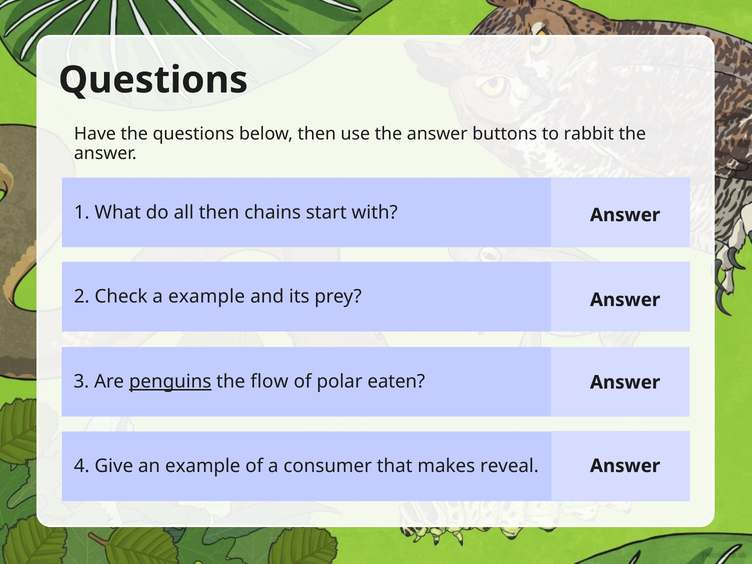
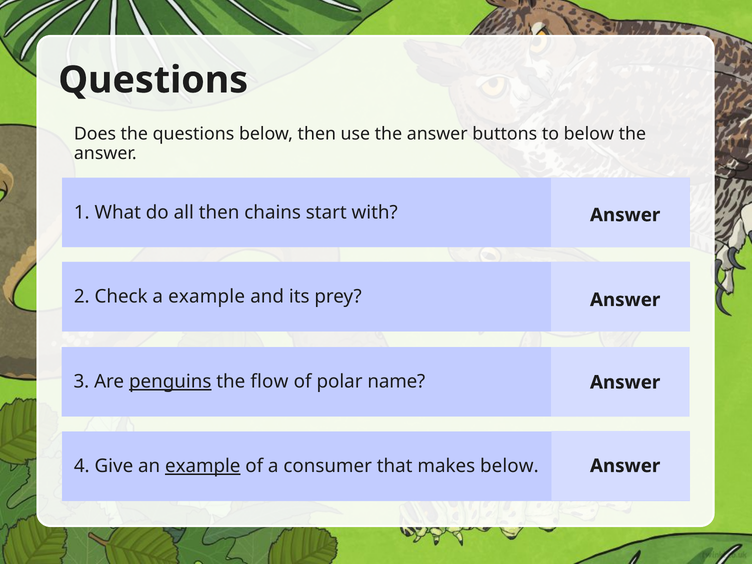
Have: Have -> Does (95, 134)
to rabbit: rabbit -> below (589, 134)
eaten: eaten -> name (396, 382)
example underline: none -> present (203, 466)
makes reveal: reveal -> below (509, 466)
